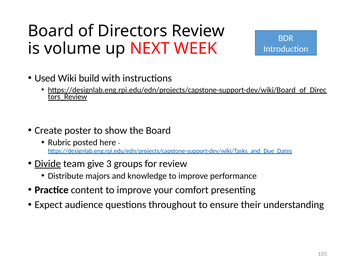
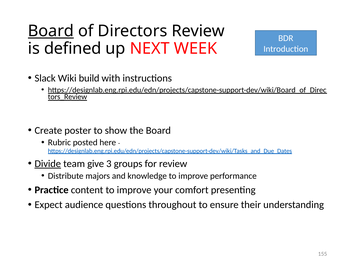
Board underline: none -> present (51, 31)
volume: volume -> defined (73, 49)
Used: Used -> Slack (45, 78)
